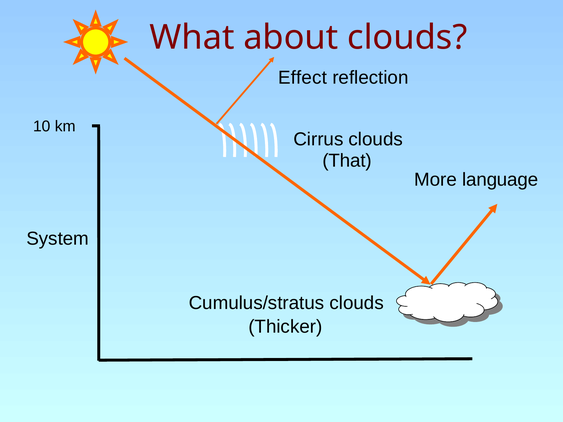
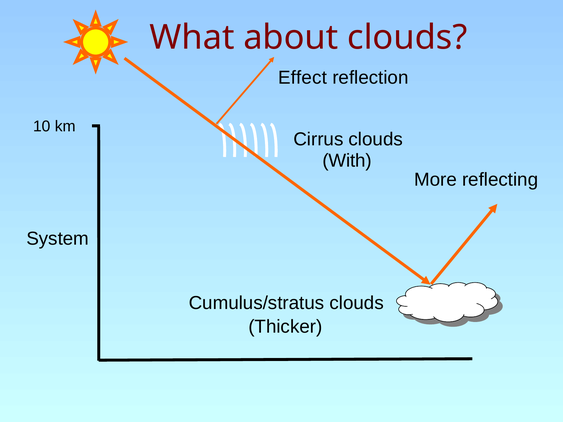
That: That -> With (347, 161)
language: language -> reflecting (500, 180)
